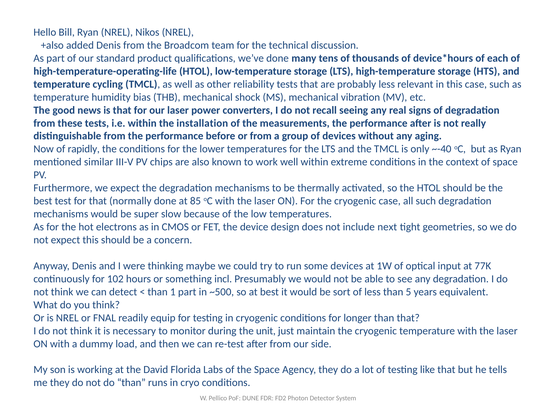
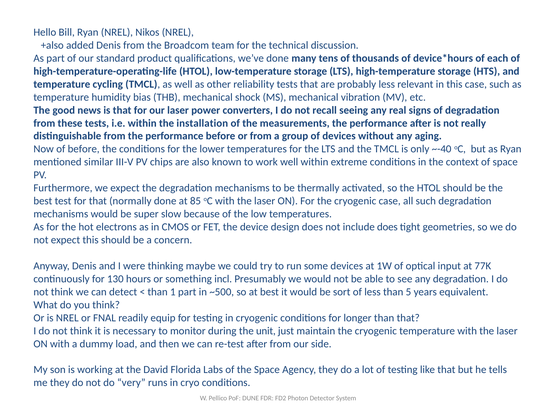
of rapidly: rapidly -> before (84, 149)
include next: next -> does (387, 227)
102: 102 -> 130 (115, 279)
do than: than -> very (131, 383)
